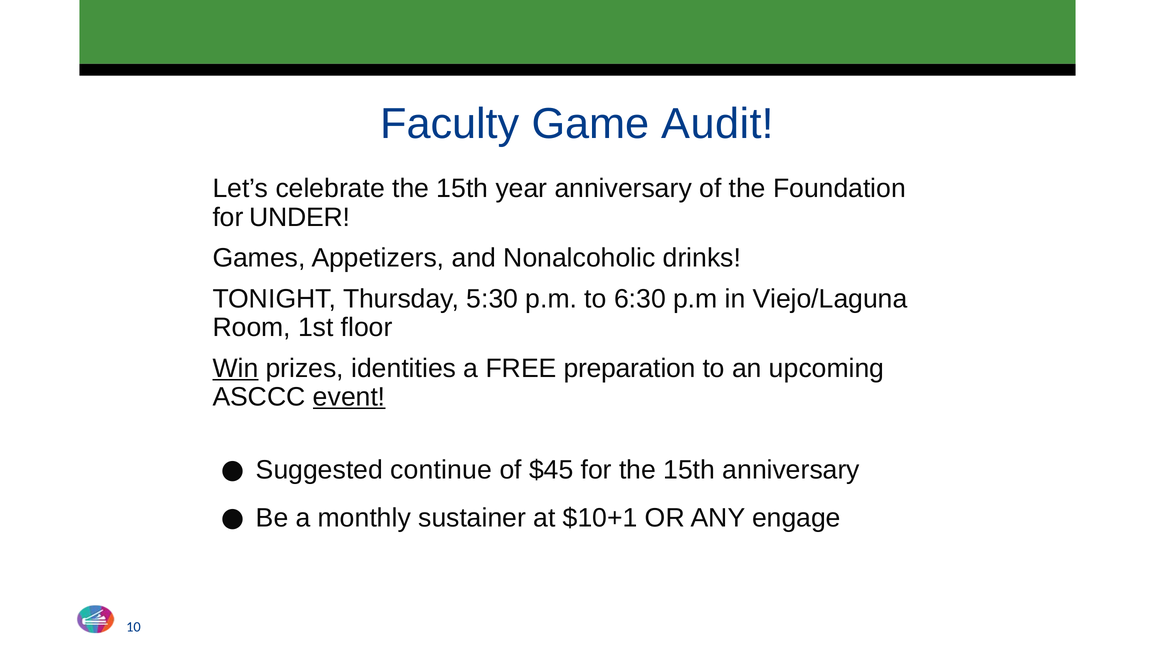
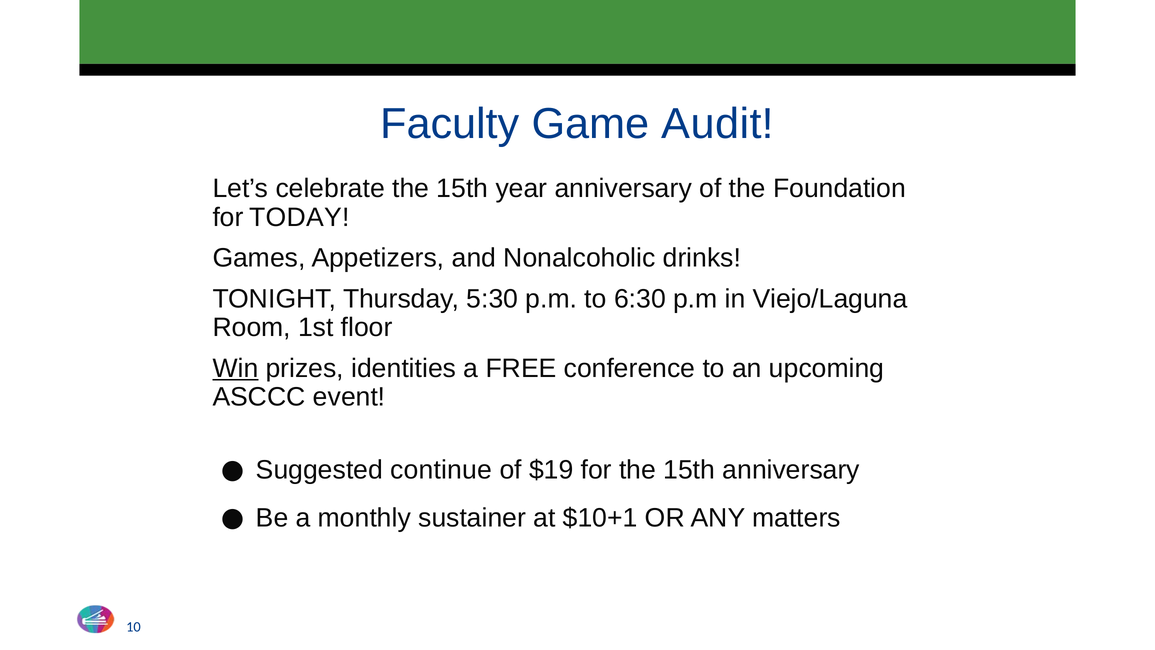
UNDER: UNDER -> TODAY (299, 217)
preparation: preparation -> conference (629, 368)
event underline: present -> none (349, 397)
$45: $45 -> $19 (551, 470)
engage: engage -> matters (796, 517)
